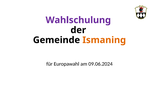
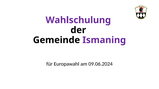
Ismaning colour: orange -> purple (104, 40)
